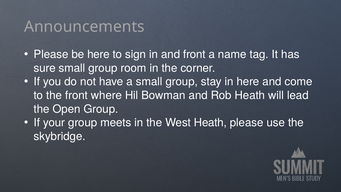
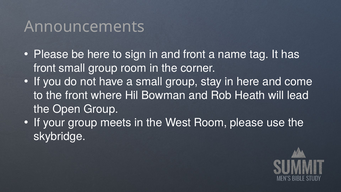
sure: sure -> front (45, 68)
West Heath: Heath -> Room (210, 123)
